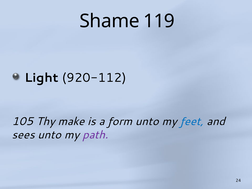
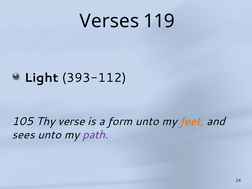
Shame: Shame -> Verses (109, 21)
920-112: 920-112 -> 393-112 (94, 78)
make: make -> verse (71, 121)
feet colour: blue -> orange (192, 121)
